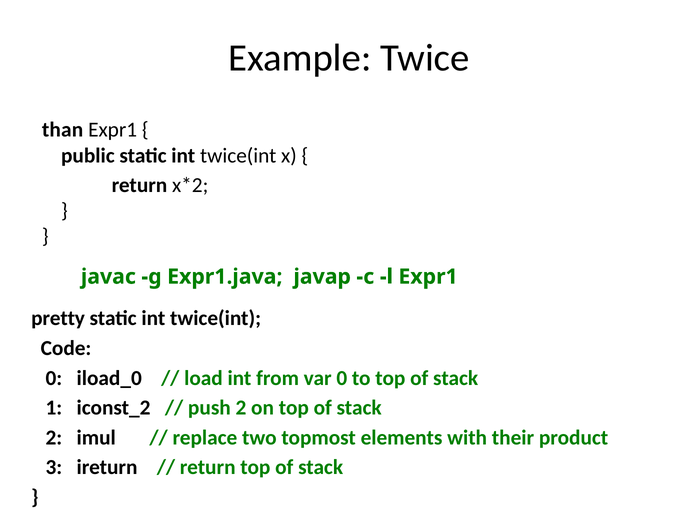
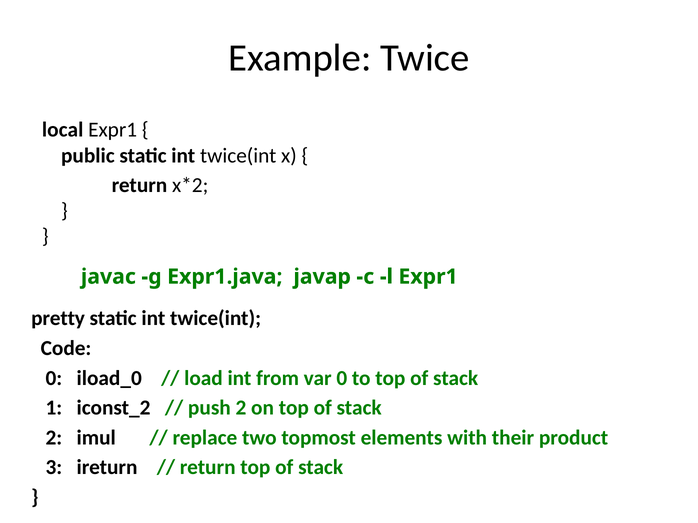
than: than -> local (63, 130)
